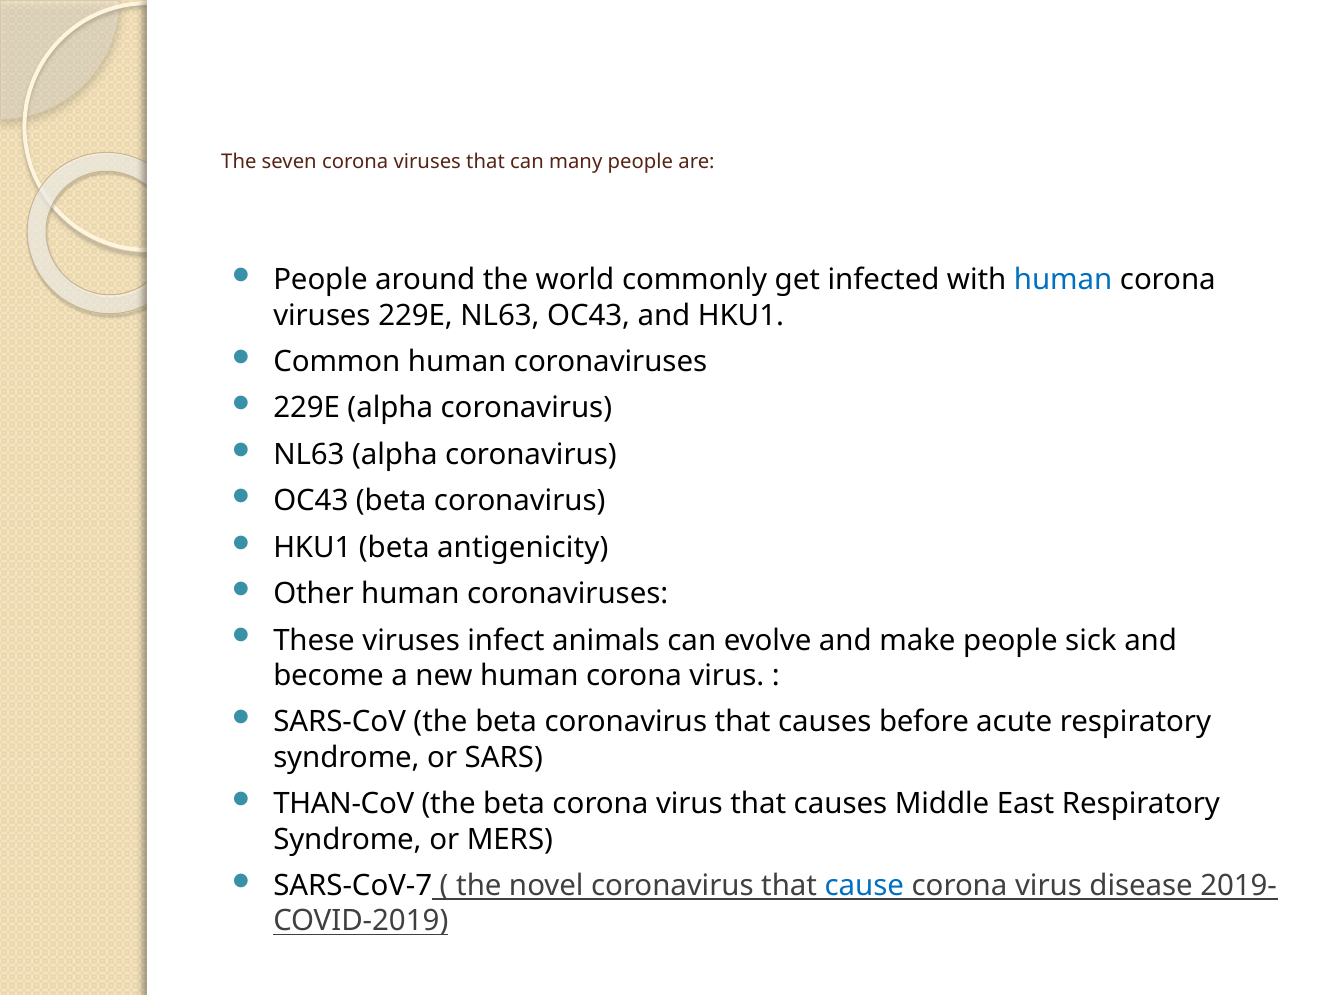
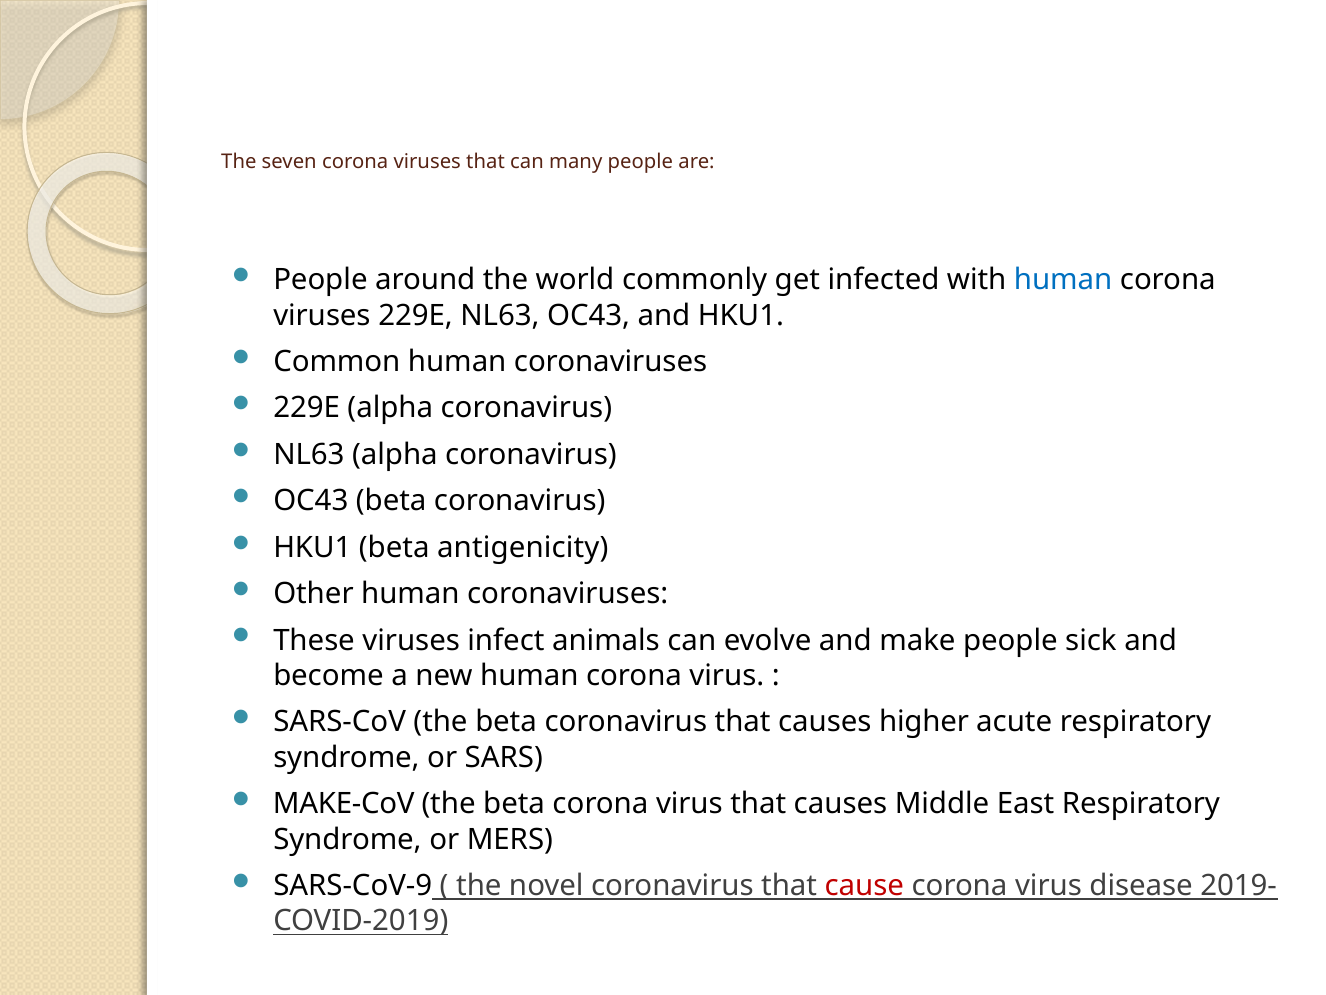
before: before -> higher (924, 722)
THAN-CoV: THAN-CoV -> MAKE-CoV (344, 804)
SARS-CoV-7: SARS-CoV-7 -> SARS-CoV-9 (353, 885)
cause colour: blue -> red (864, 885)
